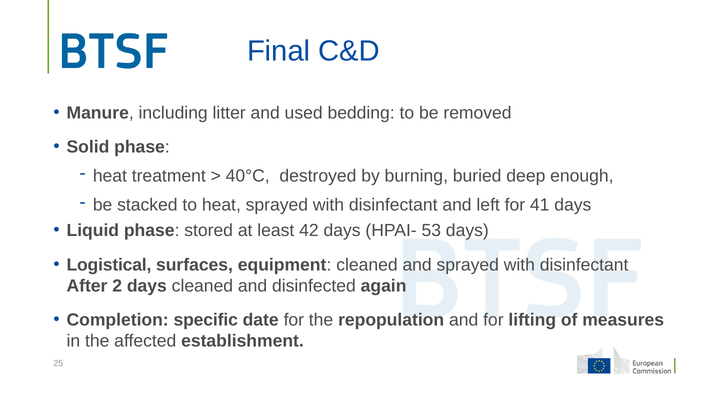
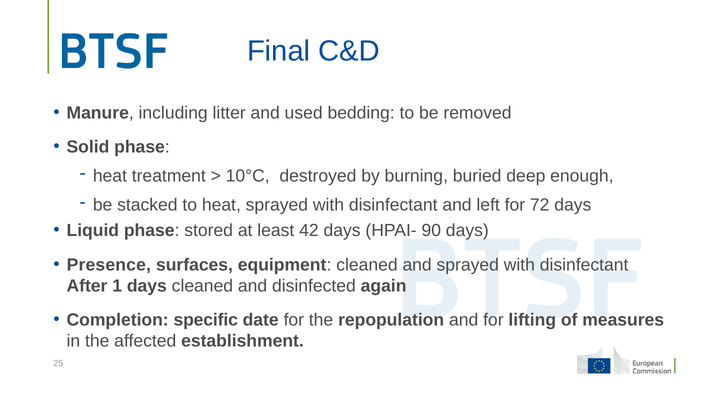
40°C: 40°C -> 10°C (248, 176)
41: 41 -> 72 (540, 205)
53: 53 -> 90 (431, 231)
Logistical: Logistical -> Presence (109, 265)
2: 2 -> 1 (117, 286)
